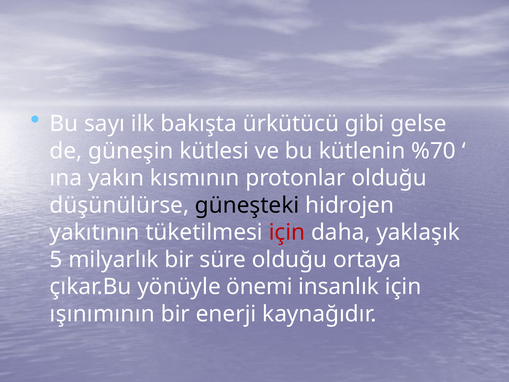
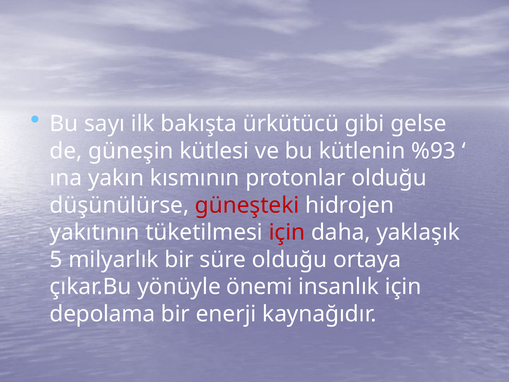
%70: %70 -> %93 (434, 151)
güneşteki colour: black -> red (247, 205)
ışınımının: ışınımının -> depolama (102, 314)
